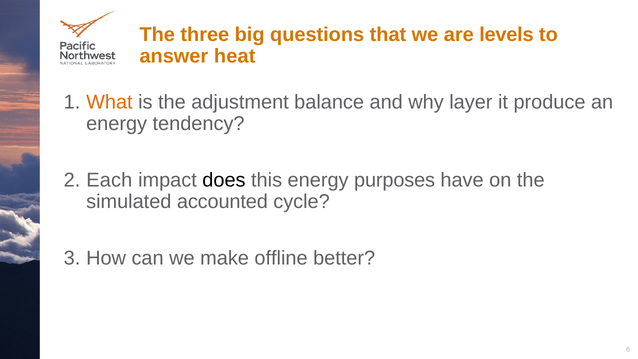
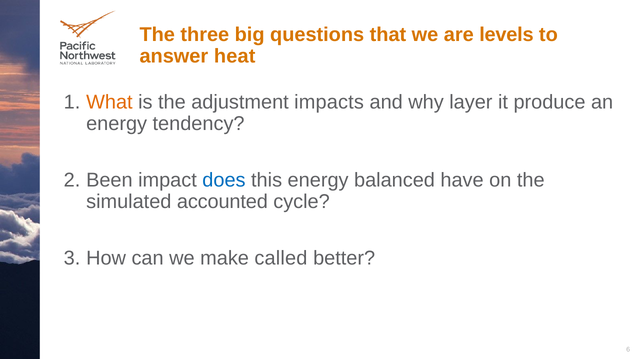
balance: balance -> impacts (329, 102)
Each: Each -> Been (109, 180)
does colour: black -> blue (224, 180)
purposes: purposes -> balanced (395, 180)
offline: offline -> called (281, 258)
